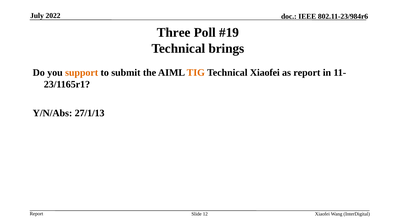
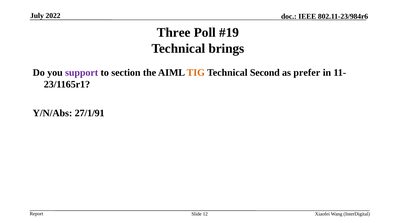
support colour: orange -> purple (82, 72)
submit: submit -> section (126, 72)
Technical Xiaofei: Xiaofei -> Second (265, 72)
as report: report -> prefer (307, 72)
27/1/13: 27/1/13 -> 27/1/91 (90, 113)
